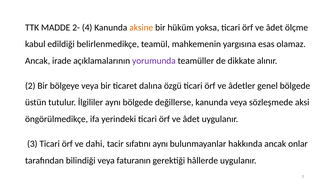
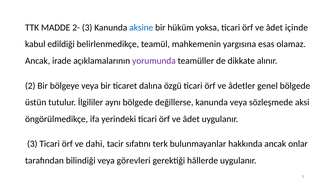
2- 4: 4 -> 3 (87, 27)
aksine colour: orange -> blue (141, 27)
ölçme: ölçme -> içinde (296, 27)
sıfatını aynı: aynı -> terk (160, 144)
faturanın: faturanın -> görevleri (134, 161)
